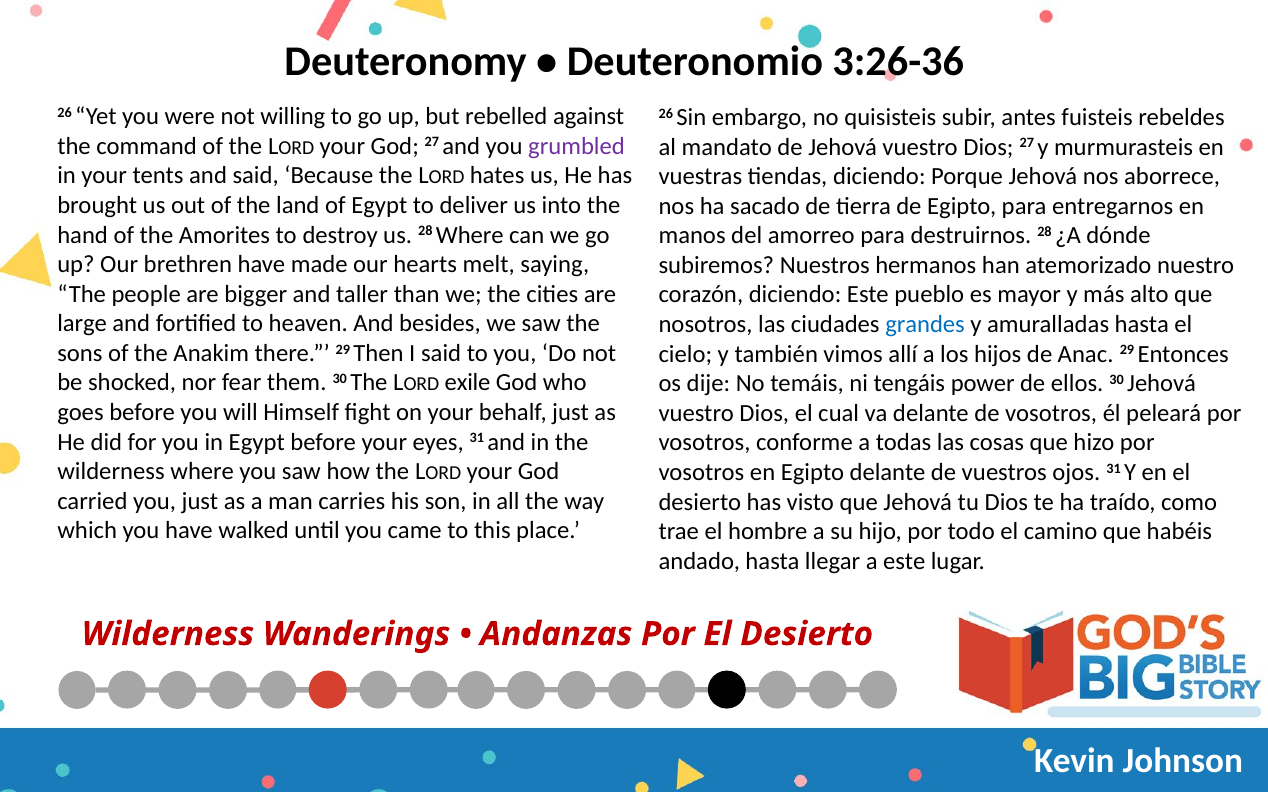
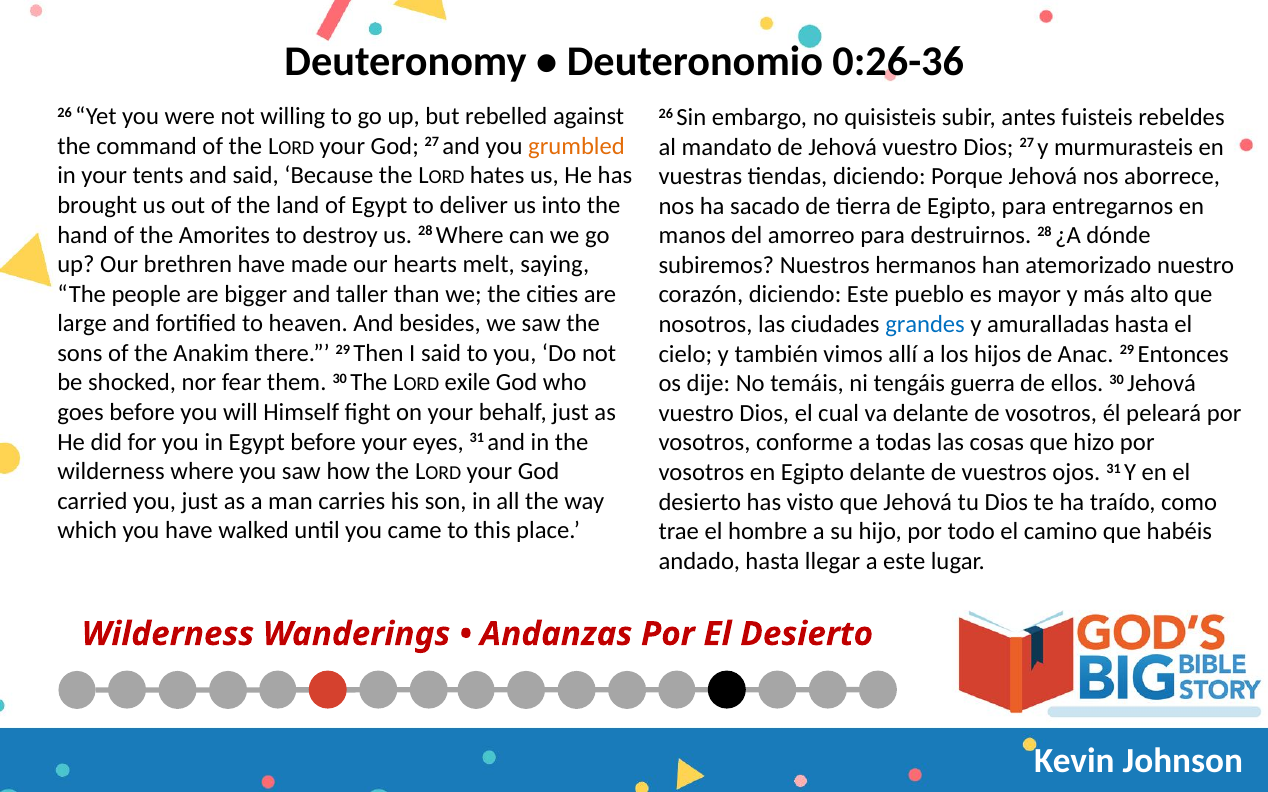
3:26-36: 3:26-36 -> 0:26-36 (898, 62)
grumbled colour: purple -> orange (576, 146)
power: power -> guerra (983, 384)
